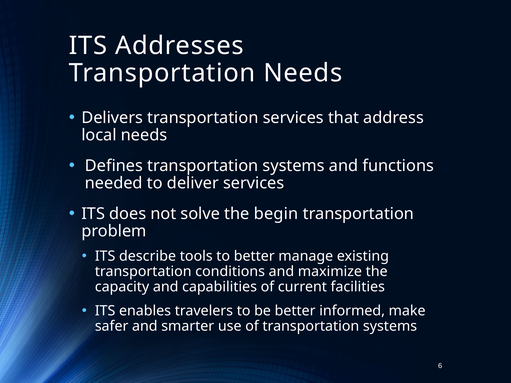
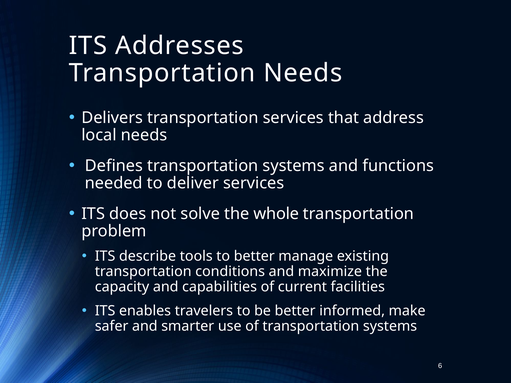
begin: begin -> whole (276, 214)
